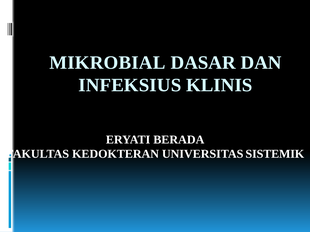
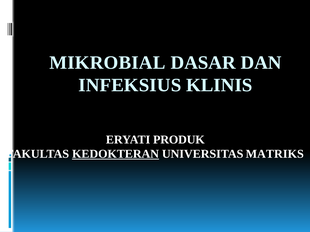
BERADA: BERADA -> PRODUK (179, 140)
KEDOKTERAN underline: none -> present (116, 154)
SISTEMIK: SISTEMIK -> MATRIKS (275, 154)
